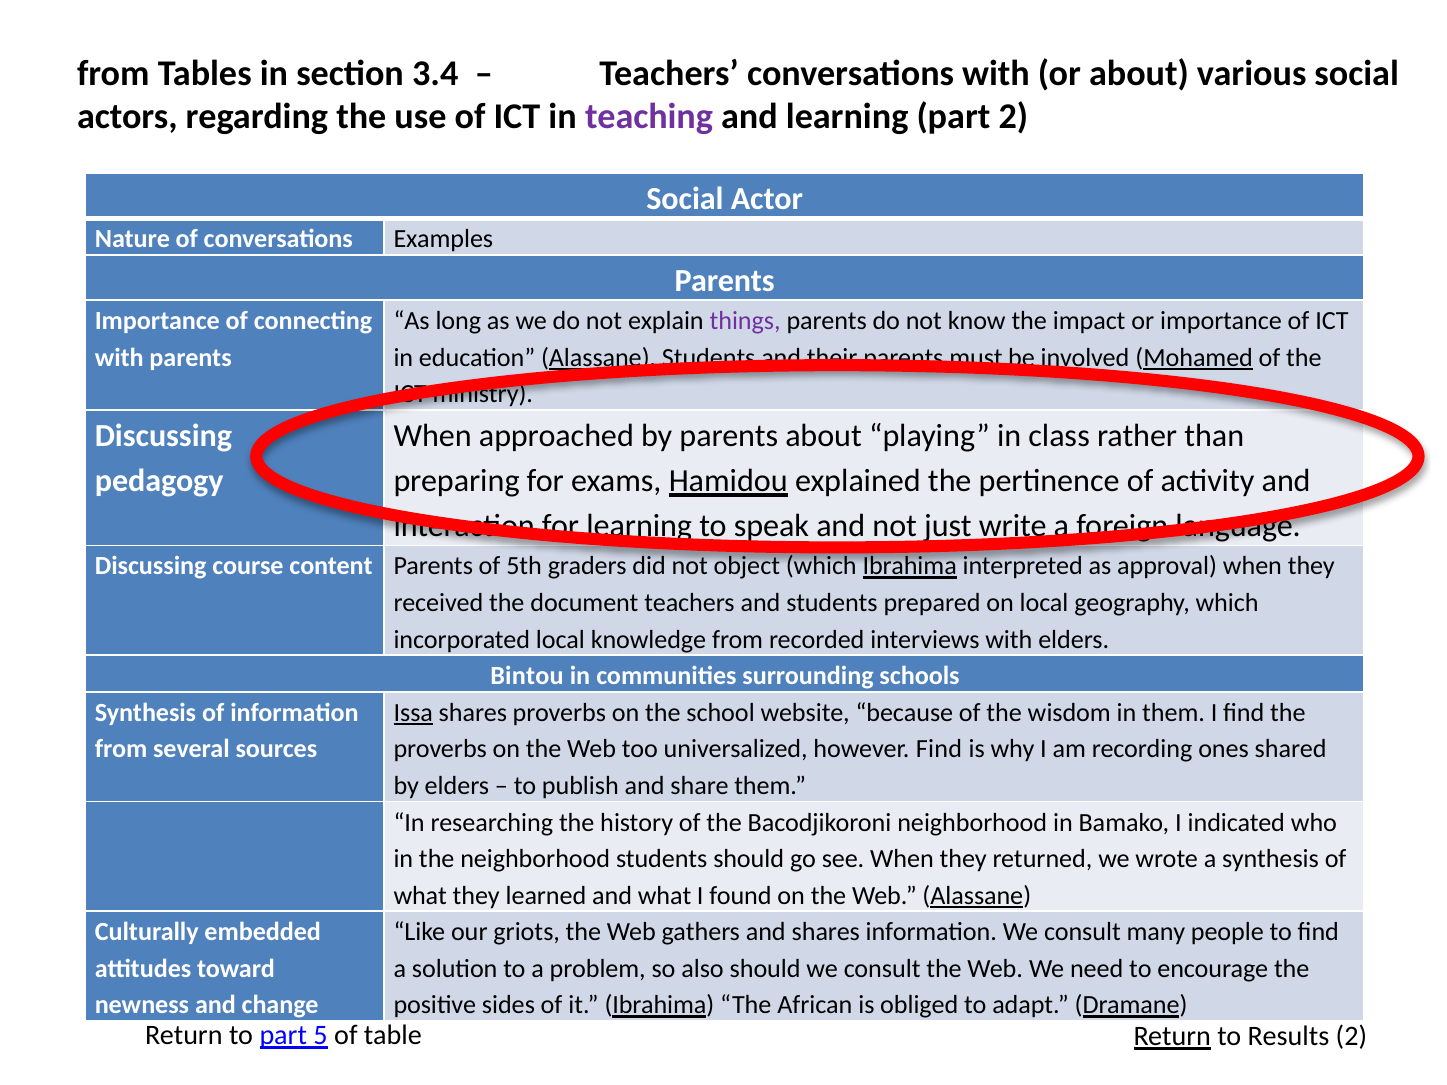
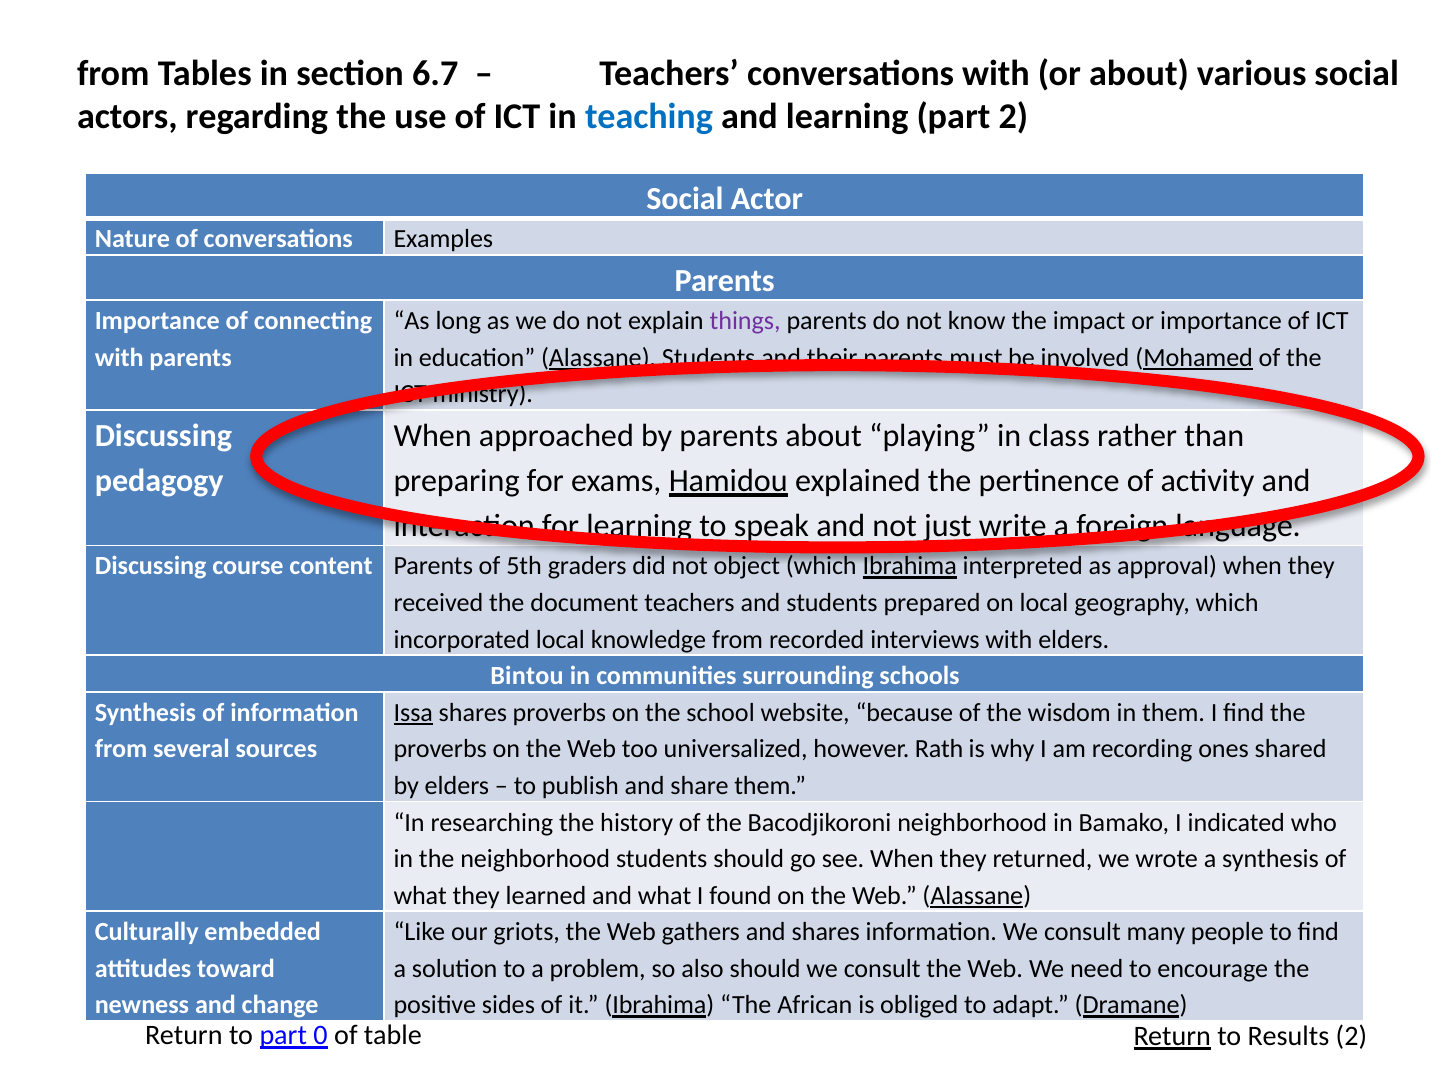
3.4: 3.4 -> 6.7 (435, 73)
teaching colour: purple -> blue (649, 117)
however Find: Find -> Rath (939, 749)
5: 5 -> 0 (320, 1036)
